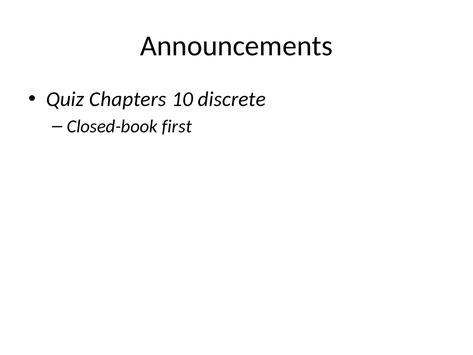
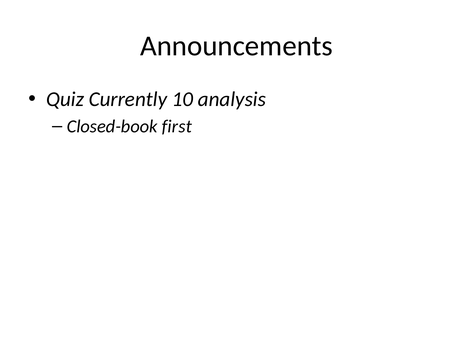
Chapters: Chapters -> Currently (128, 99)
discrete: discrete -> analysis (232, 99)
